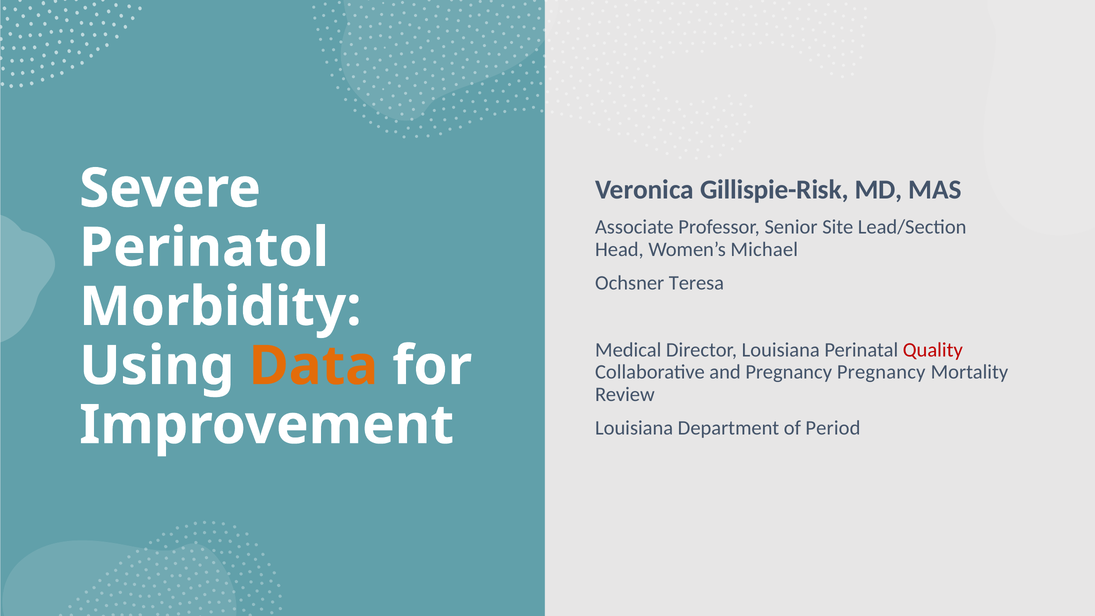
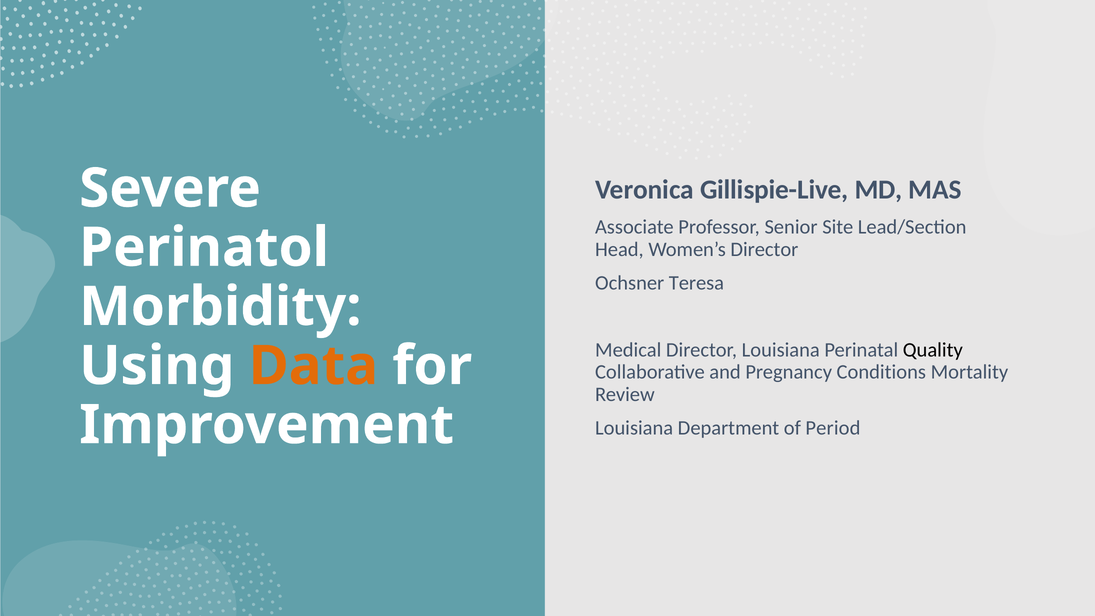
Gillispie-Risk: Gillispie-Risk -> Gillispie-Live (774, 190)
Women’s Michael: Michael -> Director (764, 249)
Quality colour: red -> black (933, 350)
Pregnancy Pregnancy: Pregnancy -> Conditions (881, 372)
